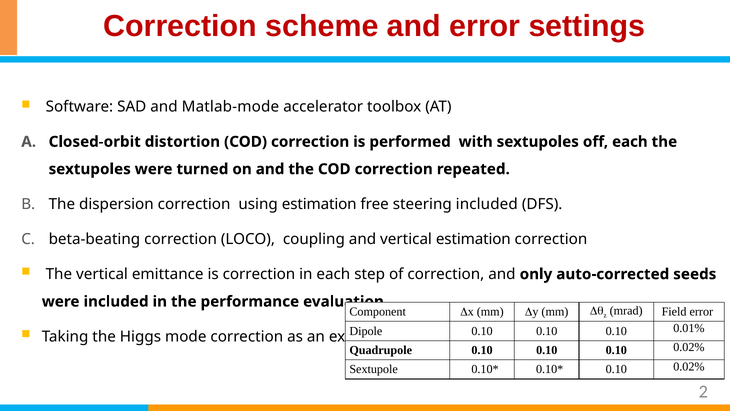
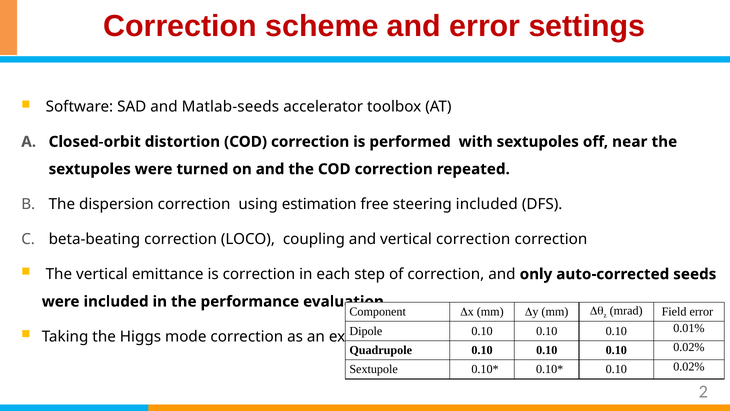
Matlab-mode: Matlab-mode -> Matlab-seeds (230, 107)
off each: each -> near (630, 142)
vertical estimation: estimation -> correction (473, 239)
